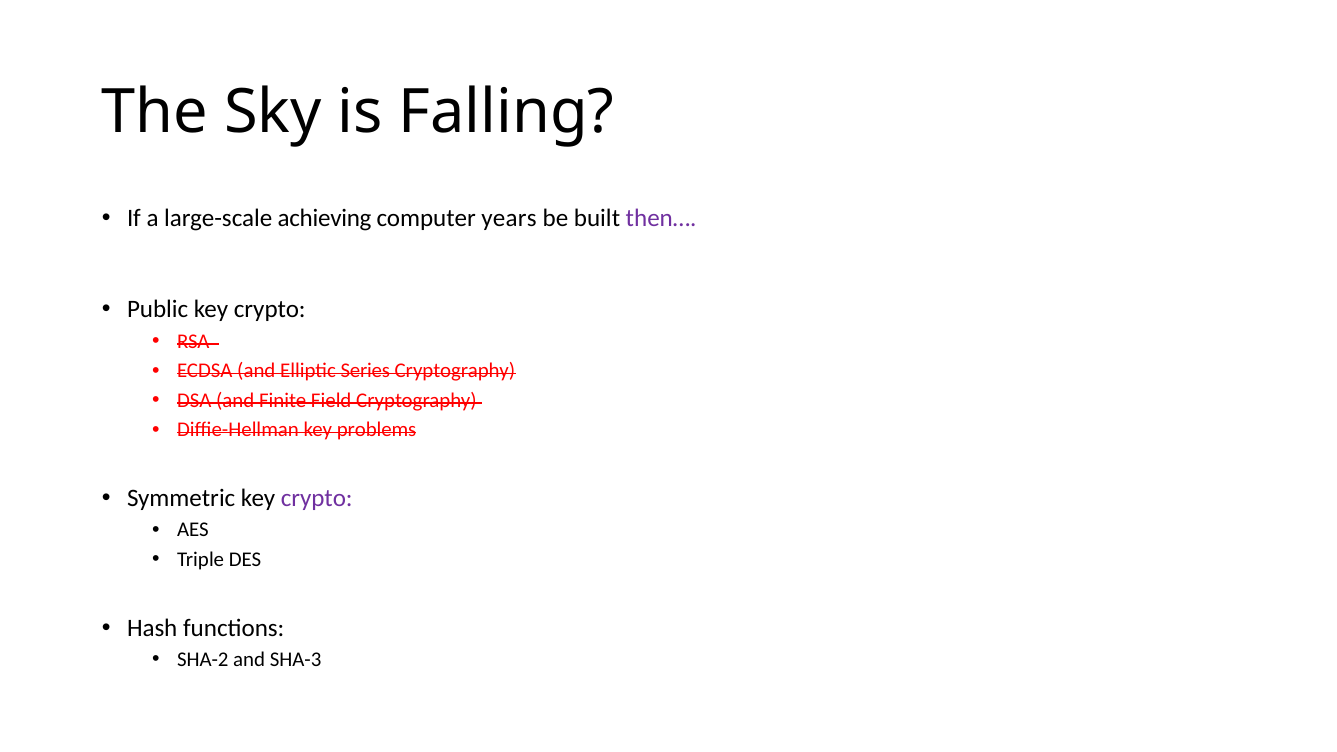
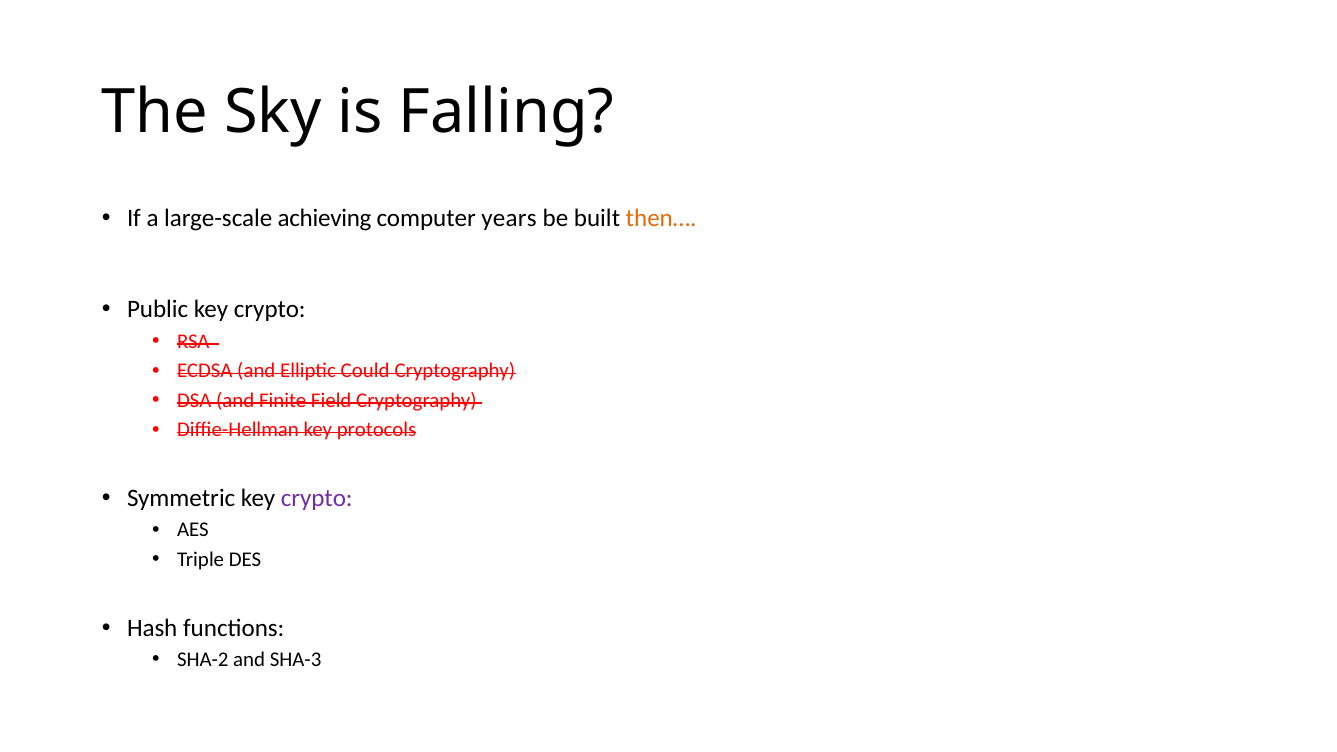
then… colour: purple -> orange (661, 219)
Series: Series -> Could (365, 371)
problems: problems -> protocols (377, 430)
